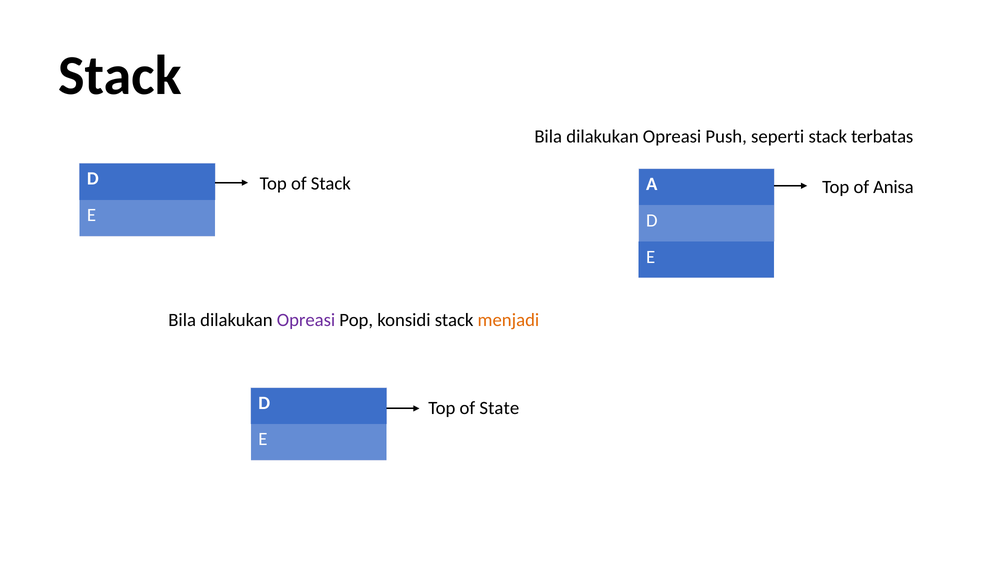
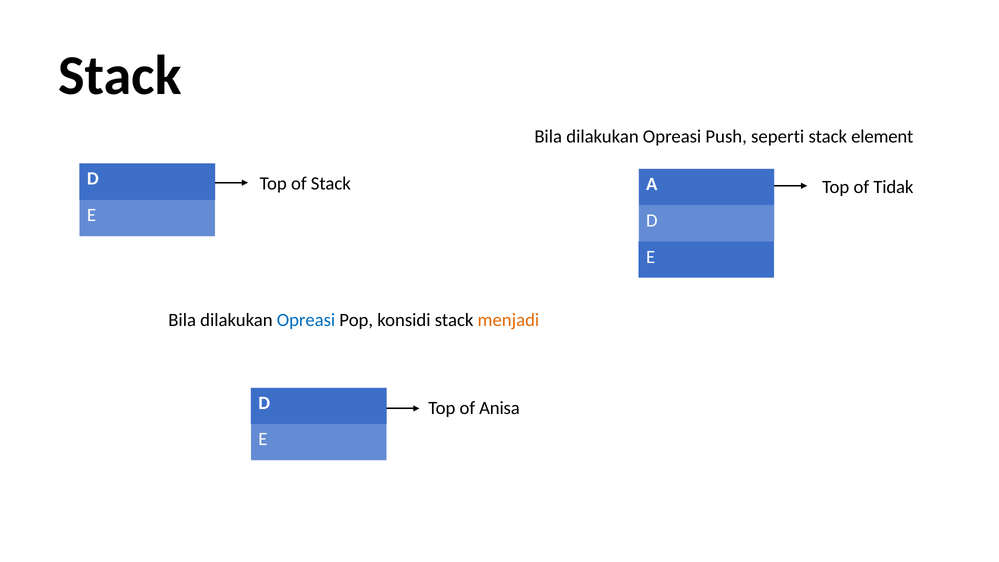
terbatas: terbatas -> element (882, 137)
Anisa: Anisa -> Tidak (893, 187)
Opreasi colour: purple -> blue (306, 320)
State: State -> Anisa (499, 408)
